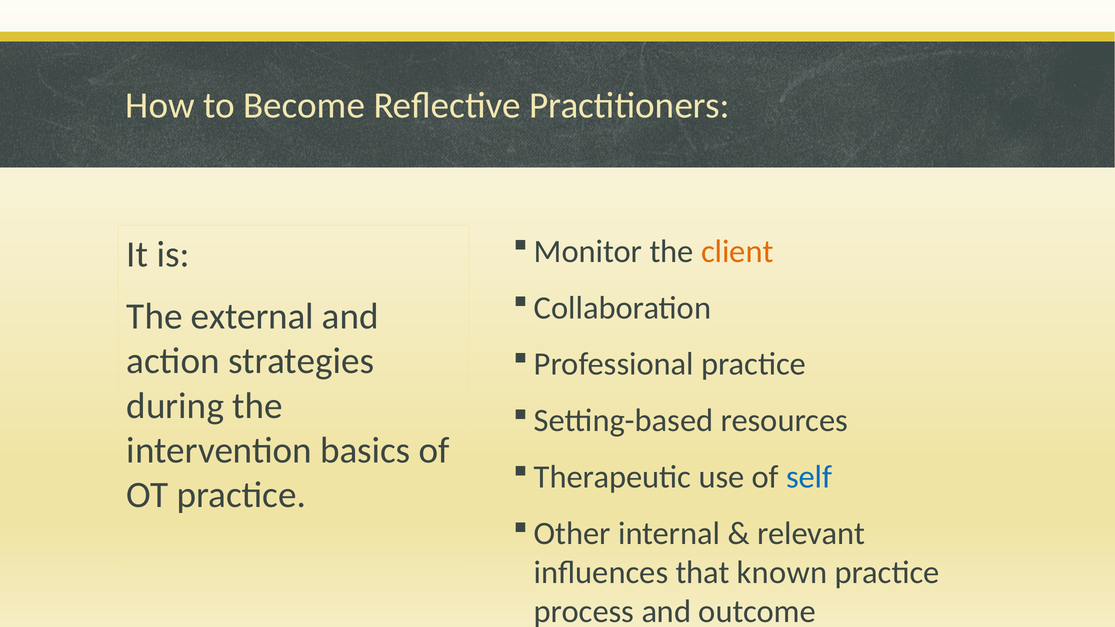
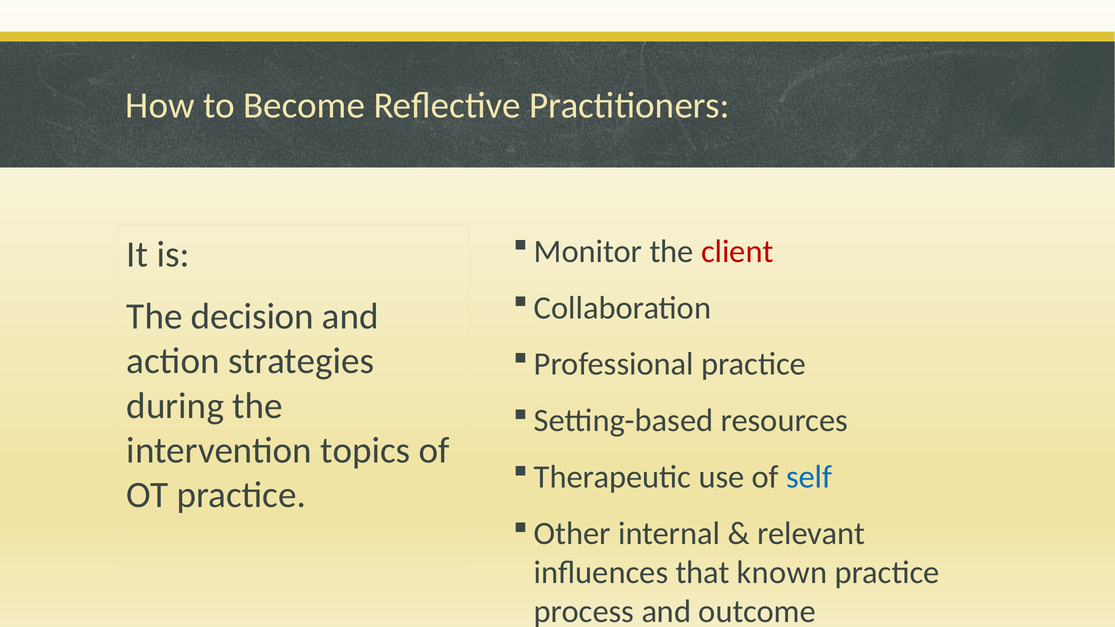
client colour: orange -> red (737, 251)
external: external -> decision (252, 317)
basics: basics -> topics (365, 451)
